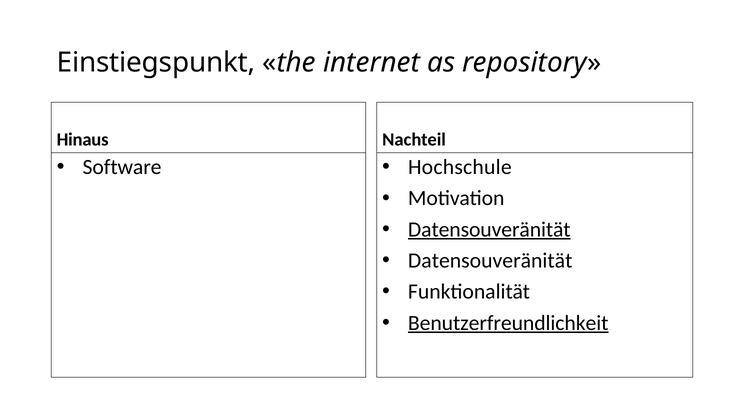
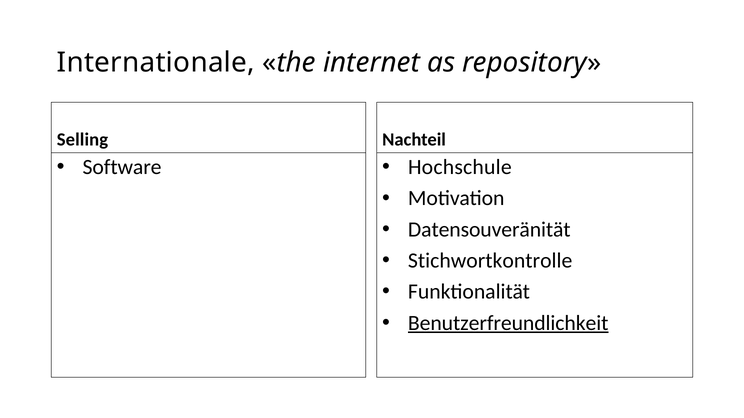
Einstiegspunkt: Einstiegspunkt -> Internationale (156, 63)
Hinaus: Hinaus -> Selling (82, 140)
Datensouveränität underline: present -> none (489, 230)
Datensouveränität: Datensouveränität -> Stichwortkontrolle (490, 261)
